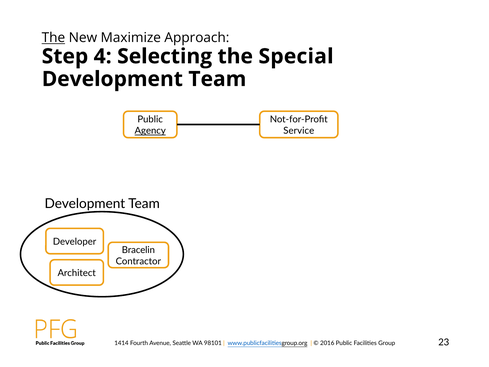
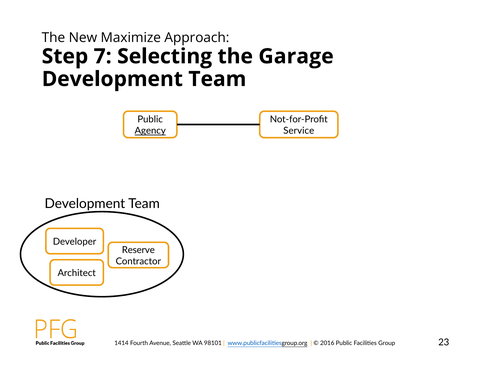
The underline: present -> none (53, 38)
4: 4 -> 7 (103, 56)
Special: Special -> Garage (296, 56)
Bracelin: Bracelin -> Reserve (138, 250)
